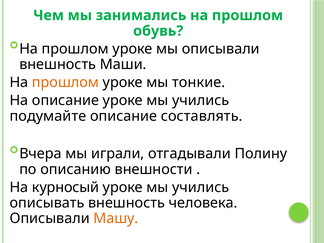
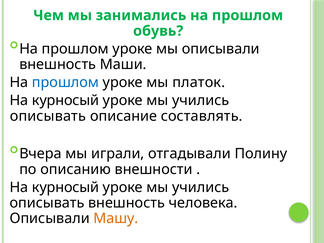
прошлом colour: orange -> blue (66, 82)
тонкие: тонкие -> платок (199, 82)
описание: описание -> курносый (66, 100)
подумайте: подумайте -> описывать (48, 116)
